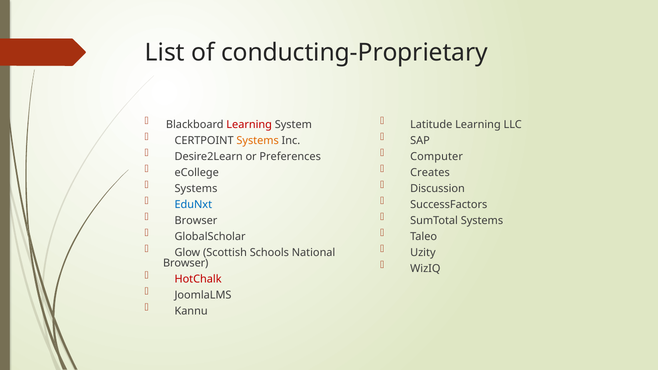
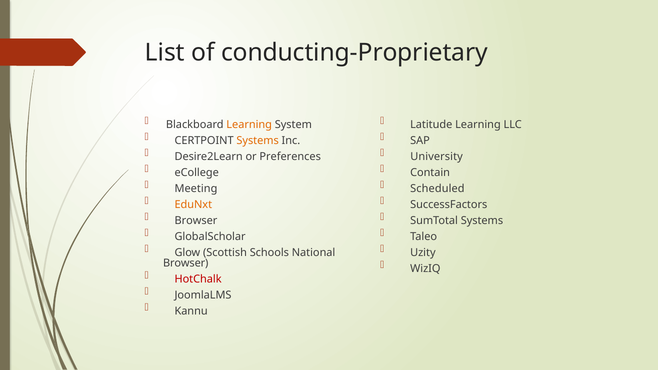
Learning colour: red -> orange (249, 125)
Computer: Computer -> University (437, 157)
Creates: Creates -> Contain (430, 173)
Systems: Systems -> Meeting (196, 189)
Discussion: Discussion -> Scheduled (437, 189)
EduNxt colour: blue -> orange (193, 205)
